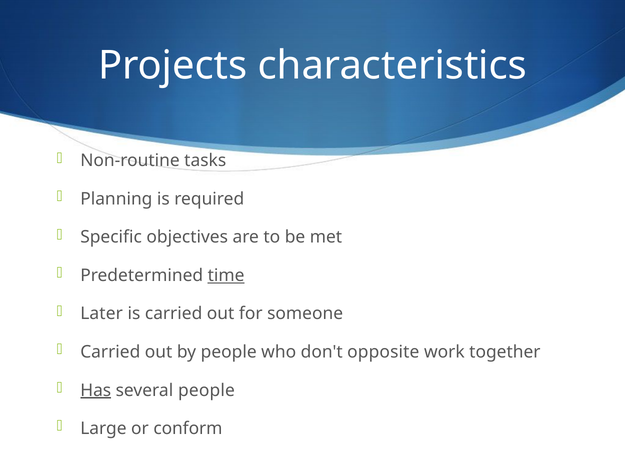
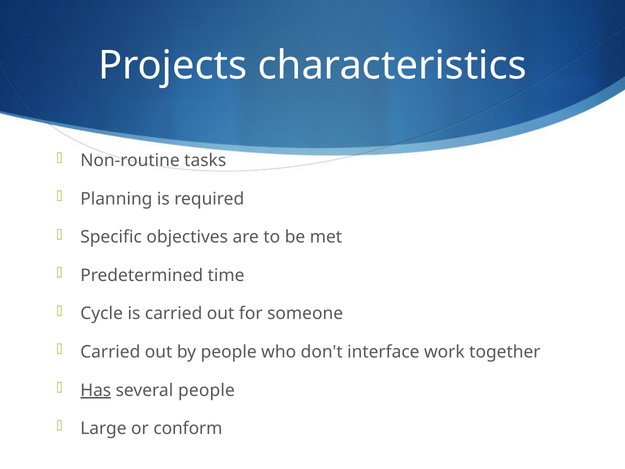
time underline: present -> none (226, 275)
Later: Later -> Cycle (102, 314)
opposite: opposite -> interface (383, 352)
